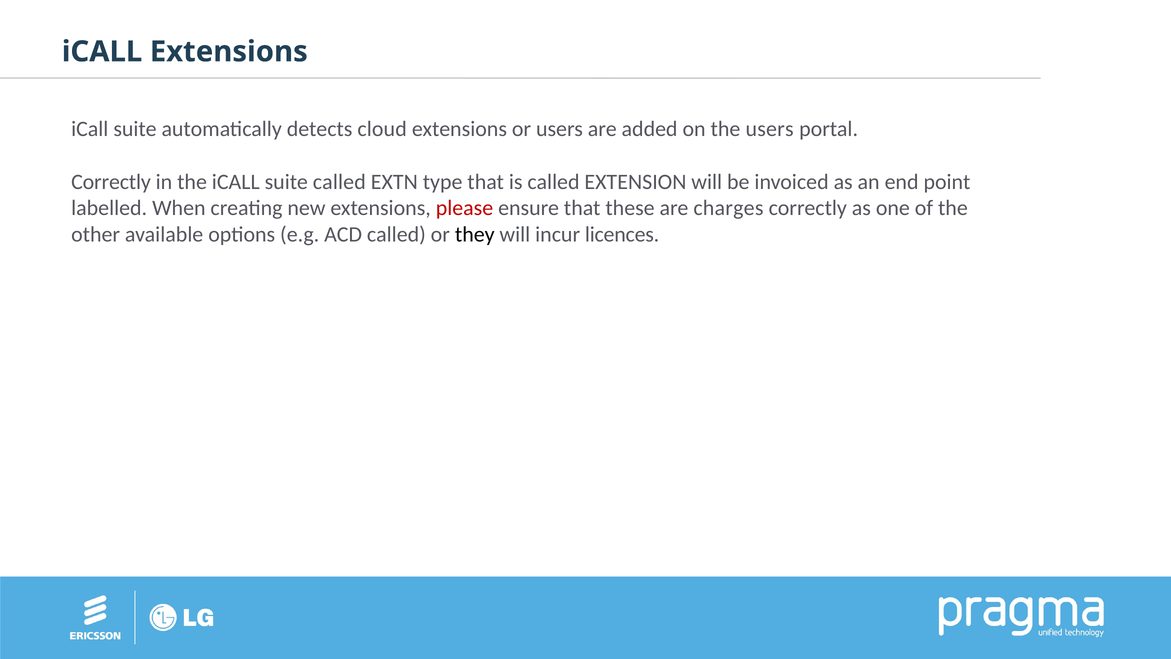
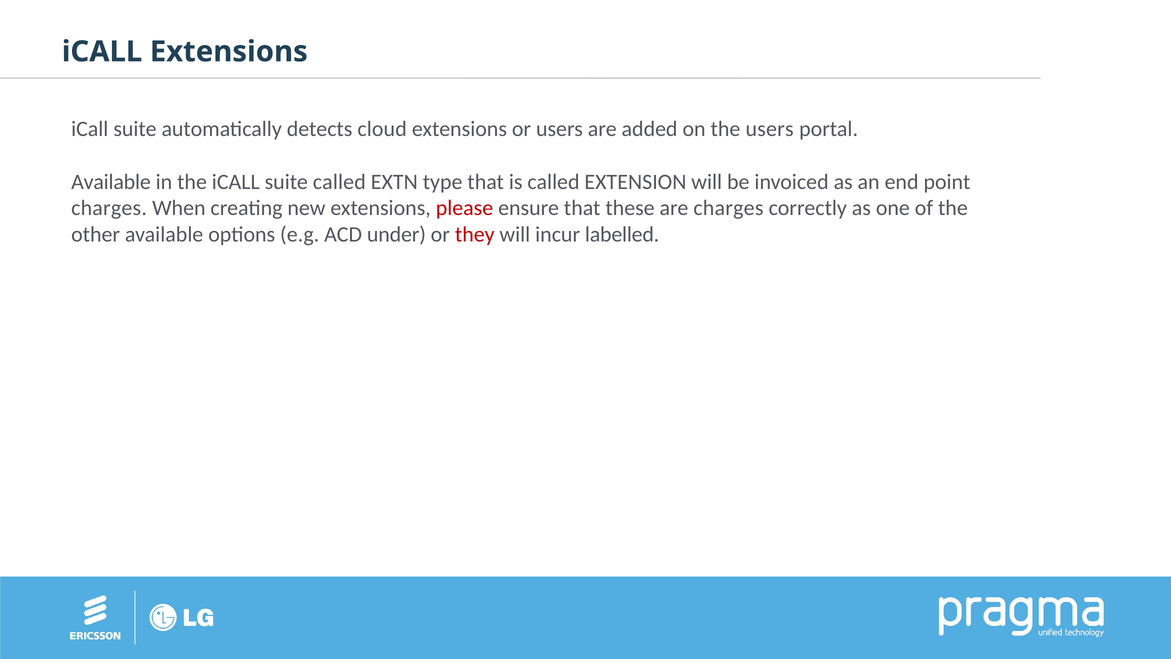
Correctly: Correctly -> Available (111, 182)
labelled: labelled -> charges (109, 208)
ACD called: called -> under (396, 234)
they colour: black -> red (475, 234)
licences: licences -> labelled (622, 234)
